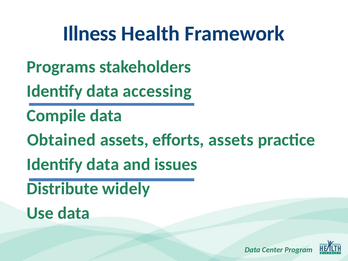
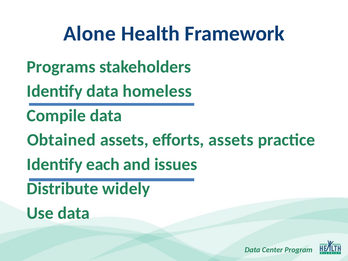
Illness: Illness -> Alone (90, 34)
accessing: accessing -> homeless (157, 91)
data: data -> each (103, 164)
